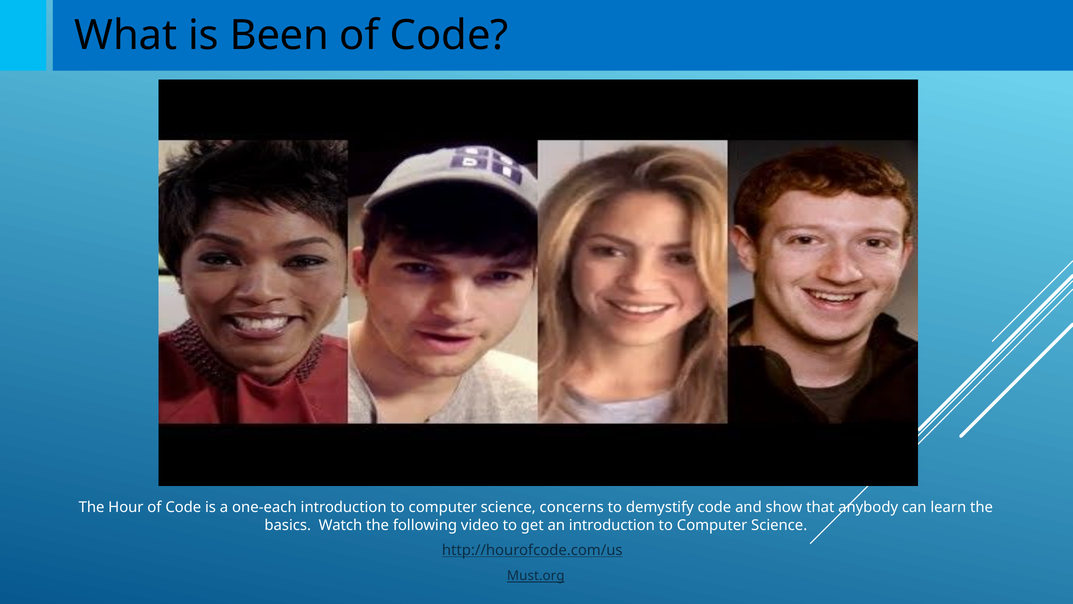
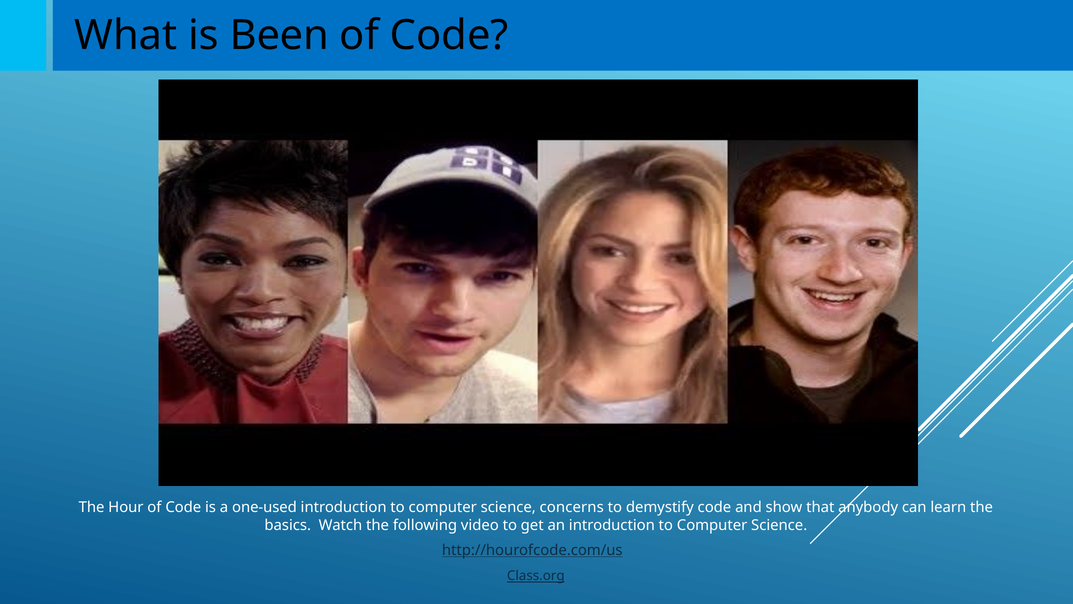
one-each: one-each -> one-used (264, 507)
Must.org: Must.org -> Class.org (536, 576)
